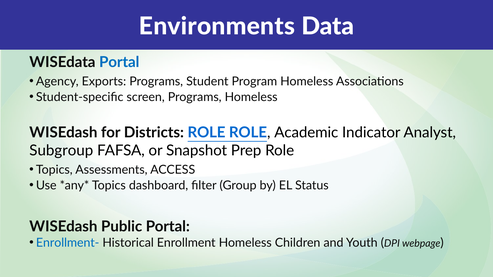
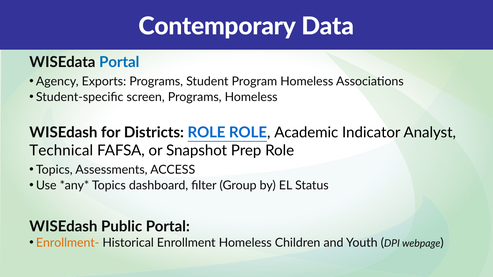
Environments: Environments -> Contemporary (217, 27)
Subgroup: Subgroup -> Technical (61, 151)
Enrollment- colour: blue -> orange (68, 243)
